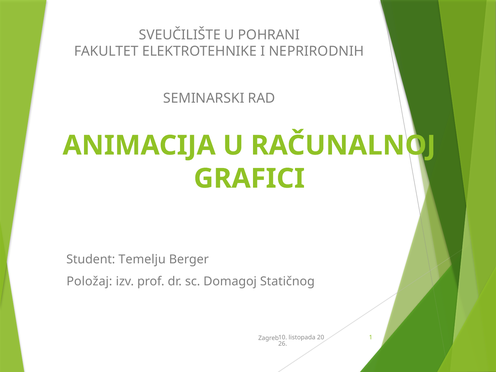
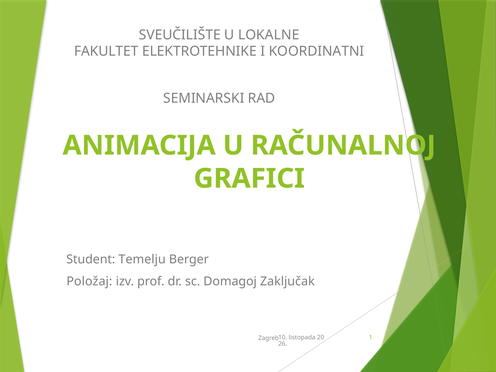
POHRANI: POHRANI -> LOKALNE (269, 35)
NEPRIRODNIH: NEPRIRODNIH -> KOORDINATNI (316, 51)
Statičnog: Statičnog -> Zaključak (287, 281)
